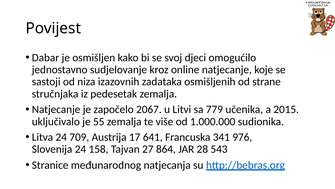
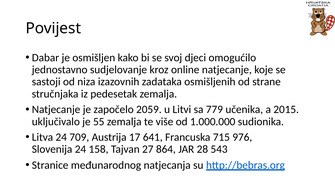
2067: 2067 -> 2059 (149, 109)
341: 341 -> 715 (221, 137)
